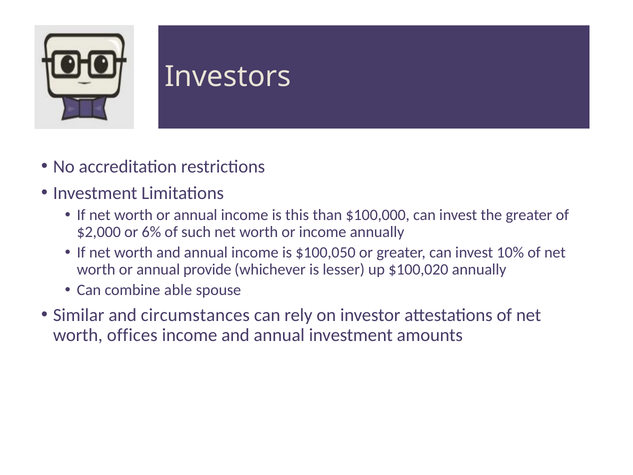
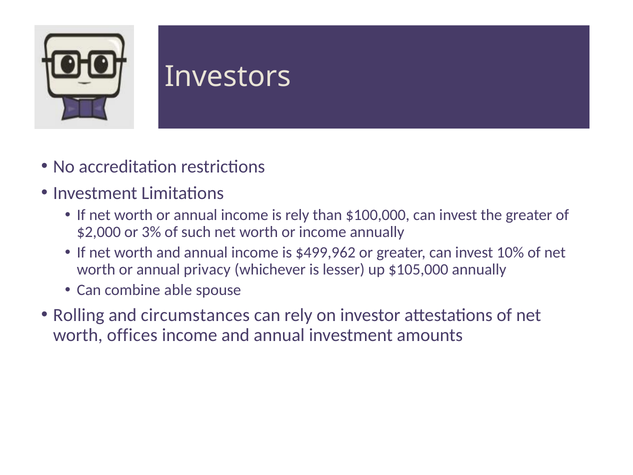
is this: this -> rely (297, 215)
6%: 6% -> 3% (151, 232)
$100,050: $100,050 -> $499,962 (326, 252)
provide: provide -> privacy (207, 269)
$100,020: $100,020 -> $105,000 (418, 269)
Similar: Similar -> Rolling (79, 315)
